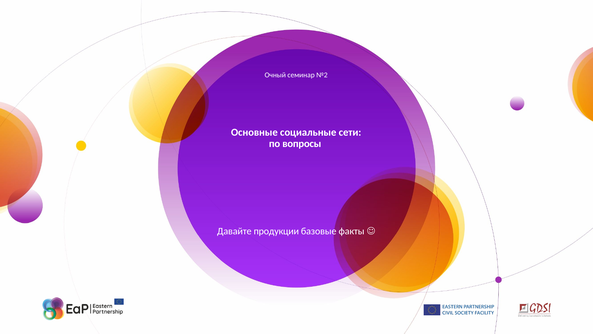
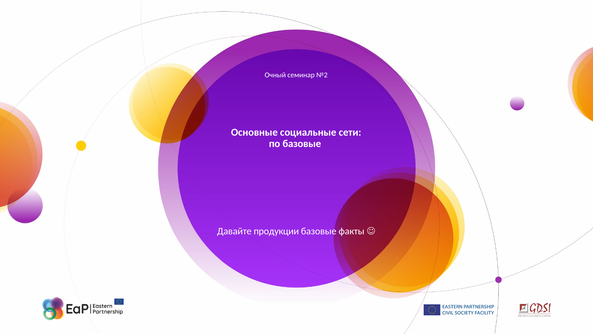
по вопросы: вопросы -> базовые (302, 143)
